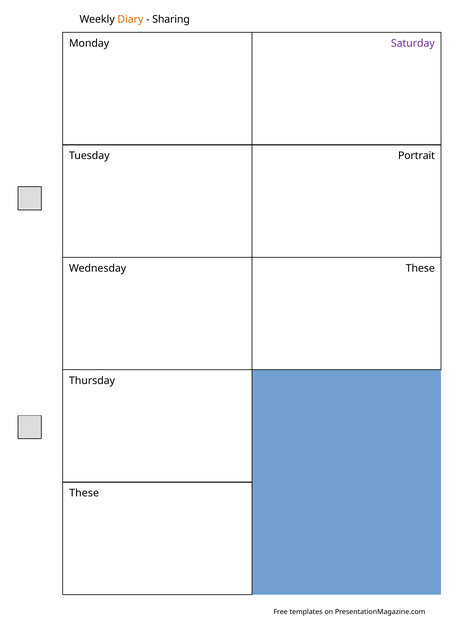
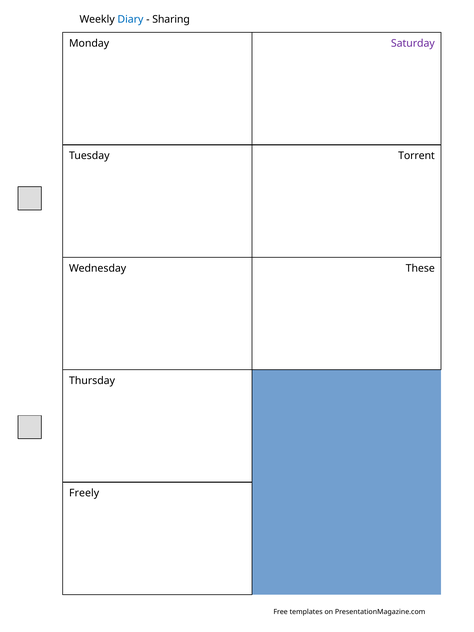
Diary colour: orange -> blue (130, 19)
Portrait: Portrait -> Torrent (417, 156)
These: These -> Freely (84, 493)
